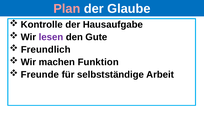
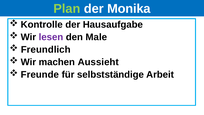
Plan colour: pink -> light green (67, 9)
Glaube: Glaube -> Monika (129, 9)
Gute: Gute -> Male (96, 37)
Funktion: Funktion -> Aussieht (98, 62)
